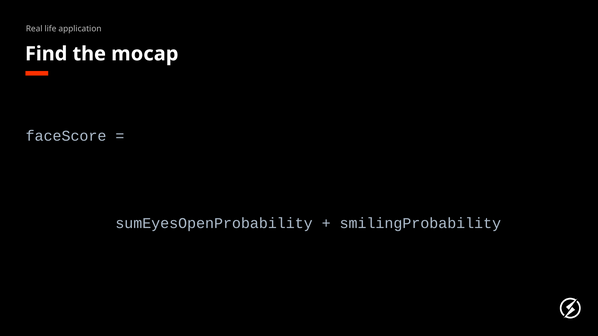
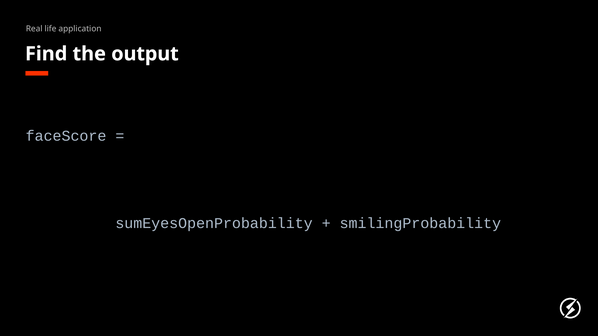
mocap: mocap -> output (145, 54)
